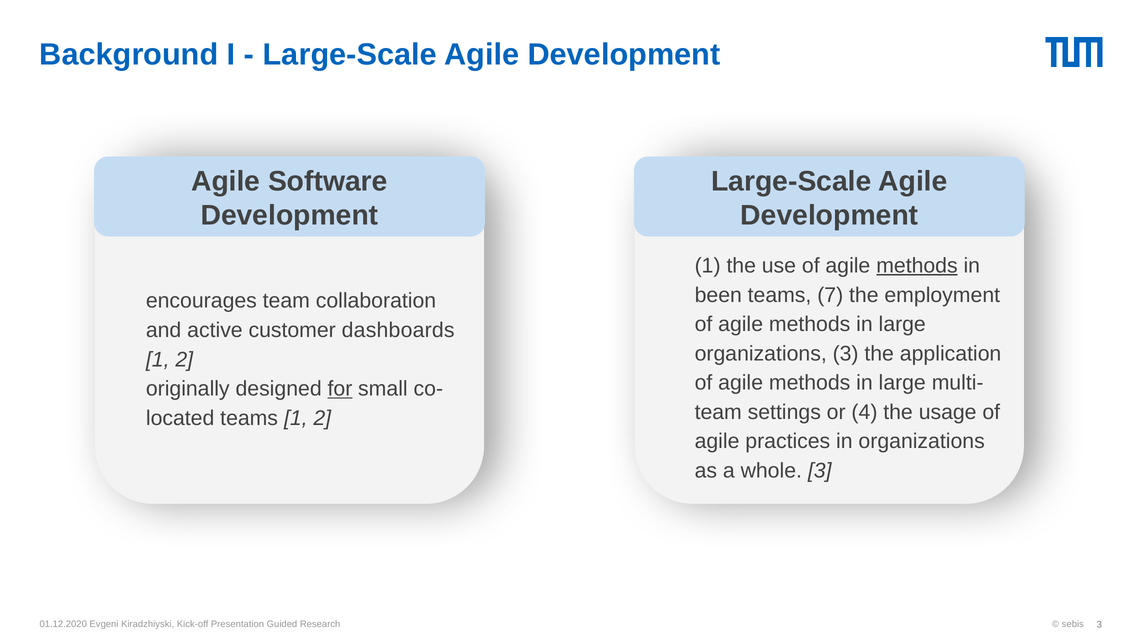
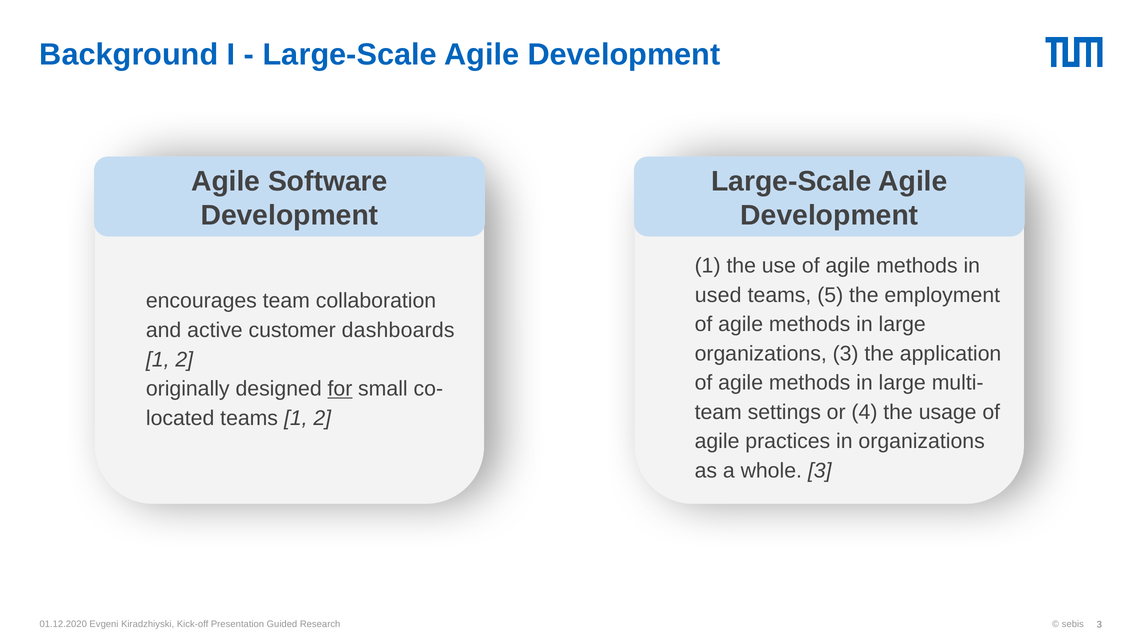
methods underline: present -> none (917, 266)
been: been -> used (718, 295)
7: 7 -> 5 (830, 295)
